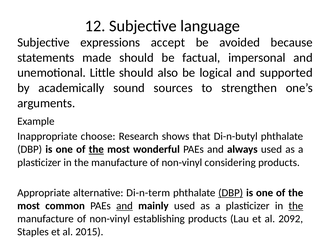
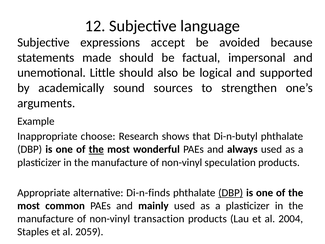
considering: considering -> speculation (230, 162)
Di-n-term: Di-n-term -> Di-n-finds (148, 193)
and underline: present -> none (125, 206)
the underline: present -> none (296, 206)
establishing: establishing -> transaction (159, 219)
2092: 2092 -> 2004 (291, 219)
2015: 2015 -> 2059 (89, 232)
